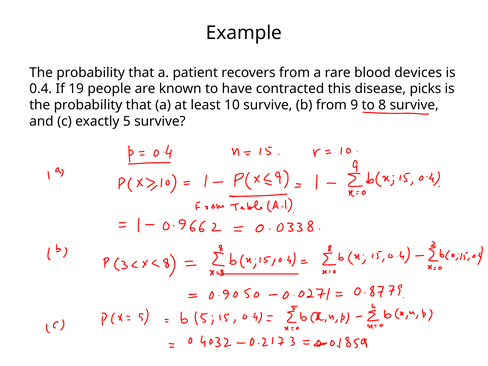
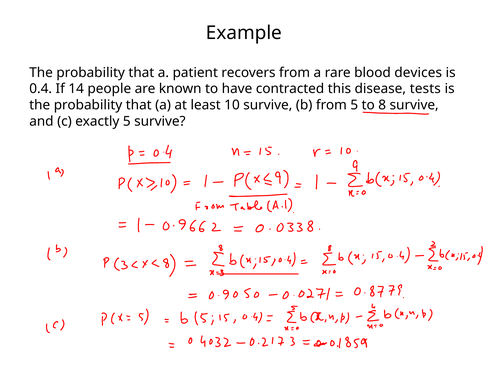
19: 19 -> 14 (76, 89)
picks: picks -> tests (425, 89)
from 9: 9 -> 5 (354, 105)
